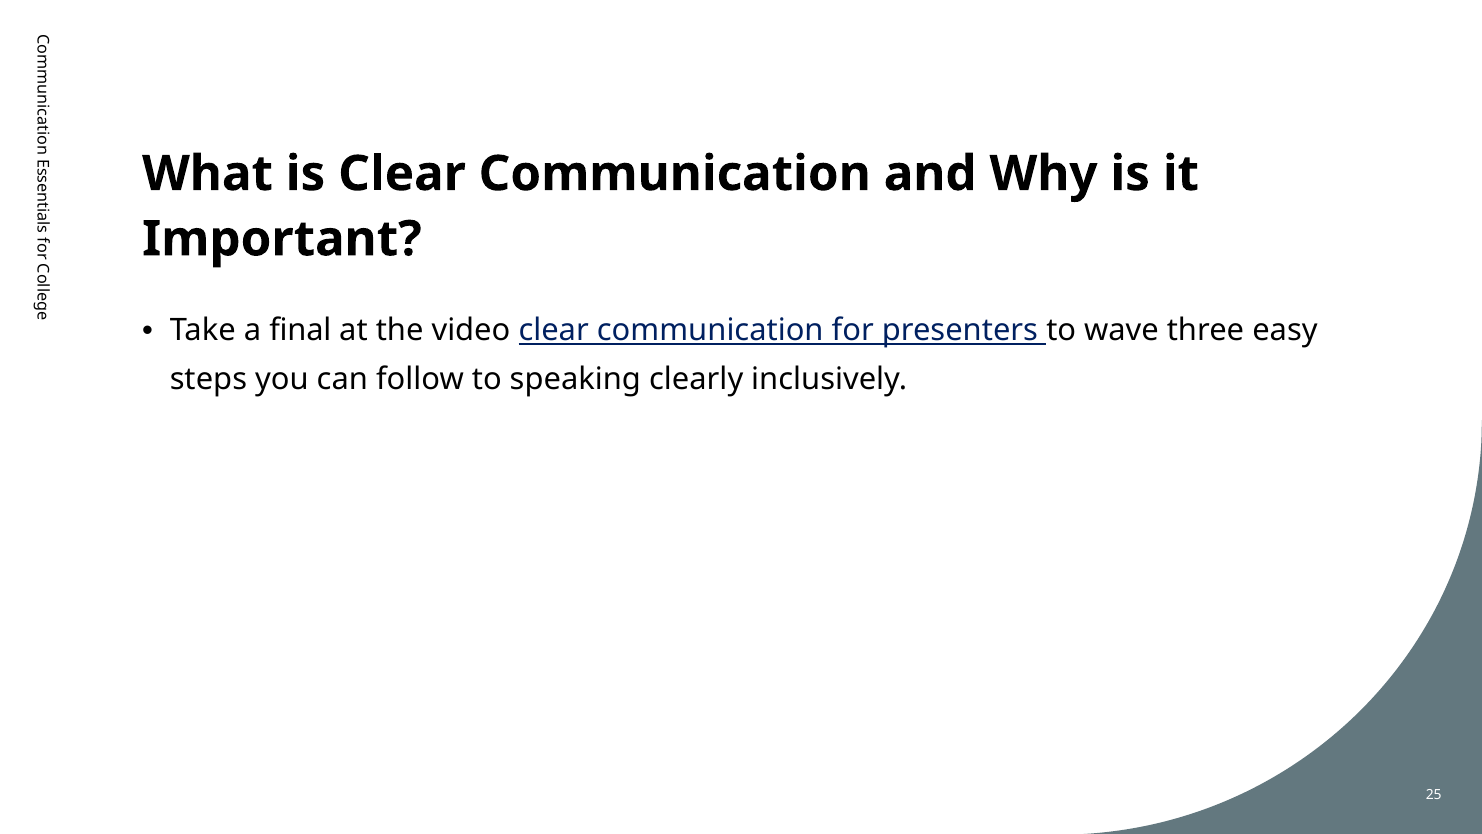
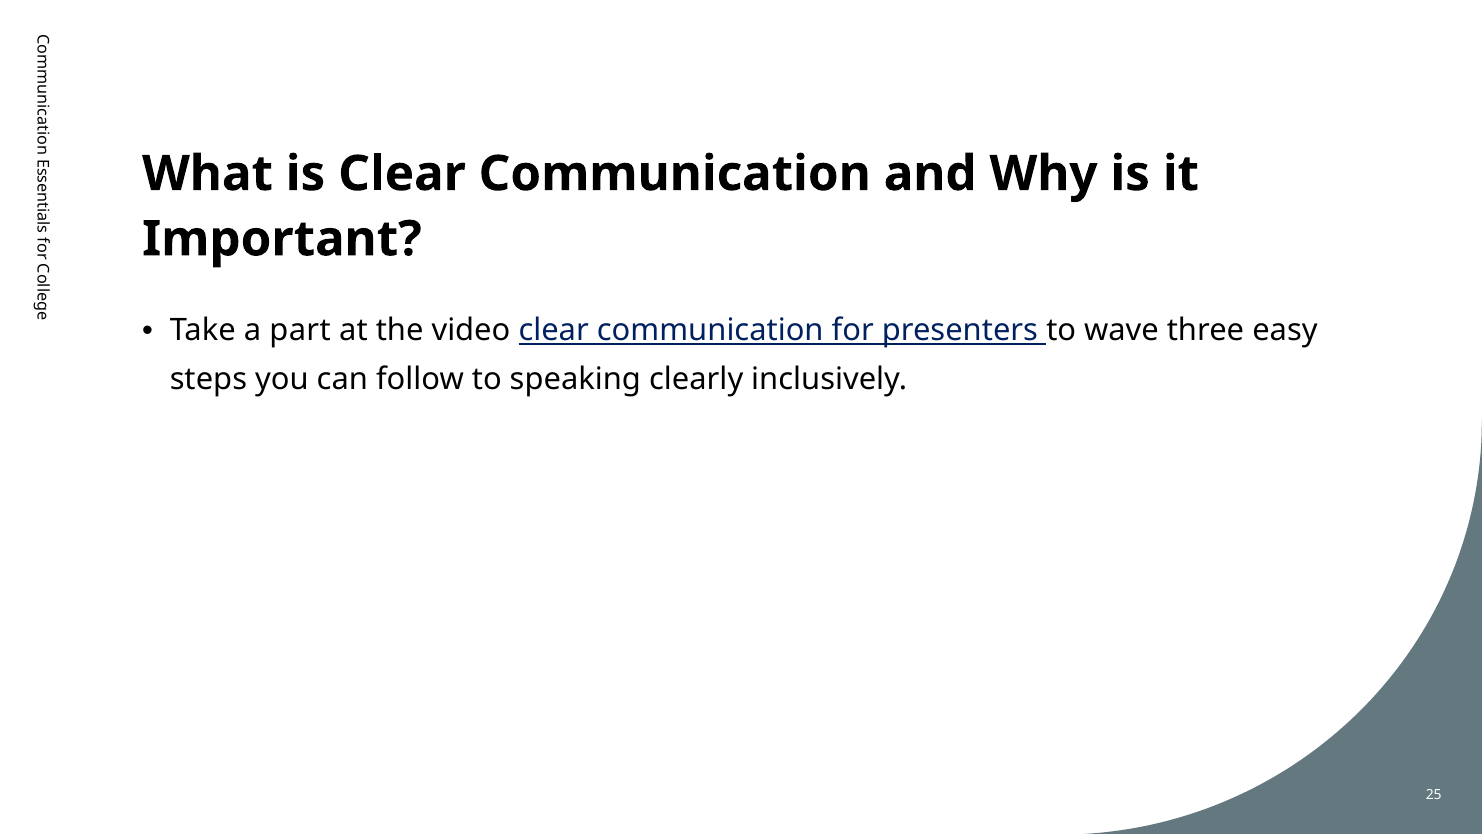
final: final -> part (300, 330)
